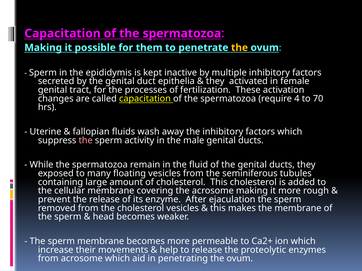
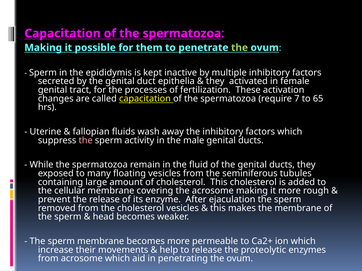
the colour: yellow -> light green (240, 48)
4: 4 -> 7 (297, 99)
70: 70 -> 65 (318, 99)
